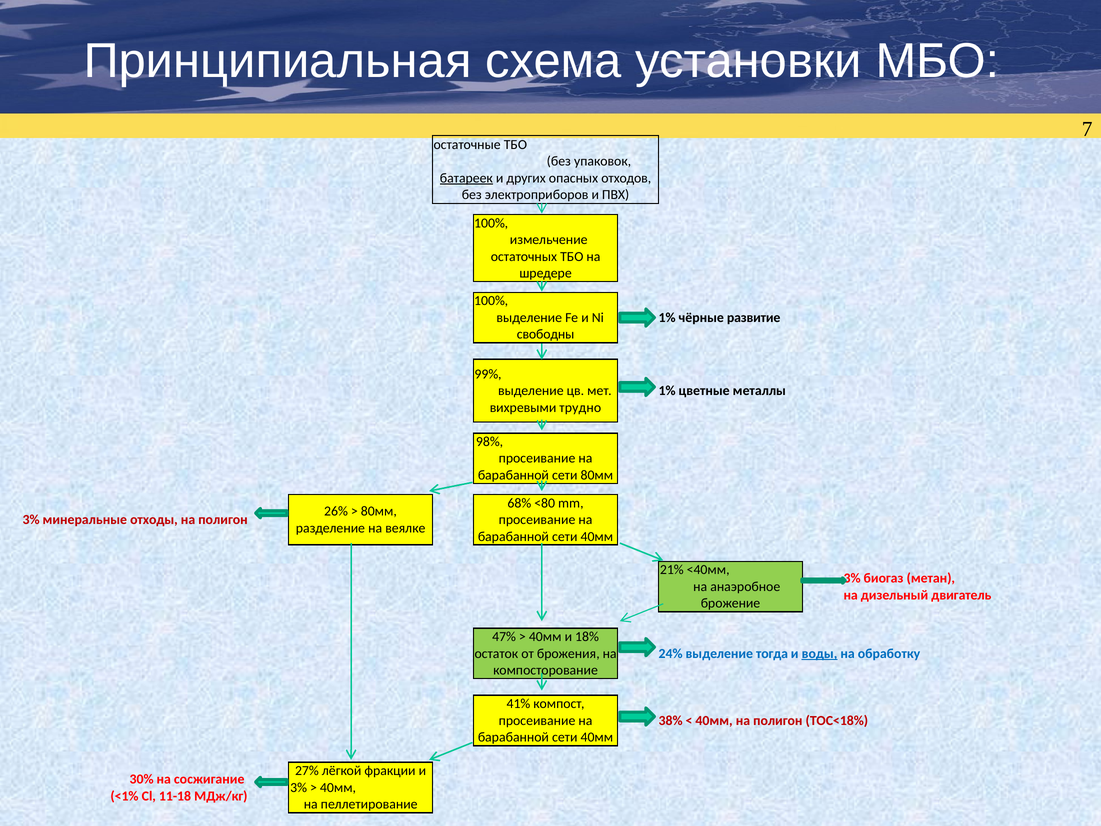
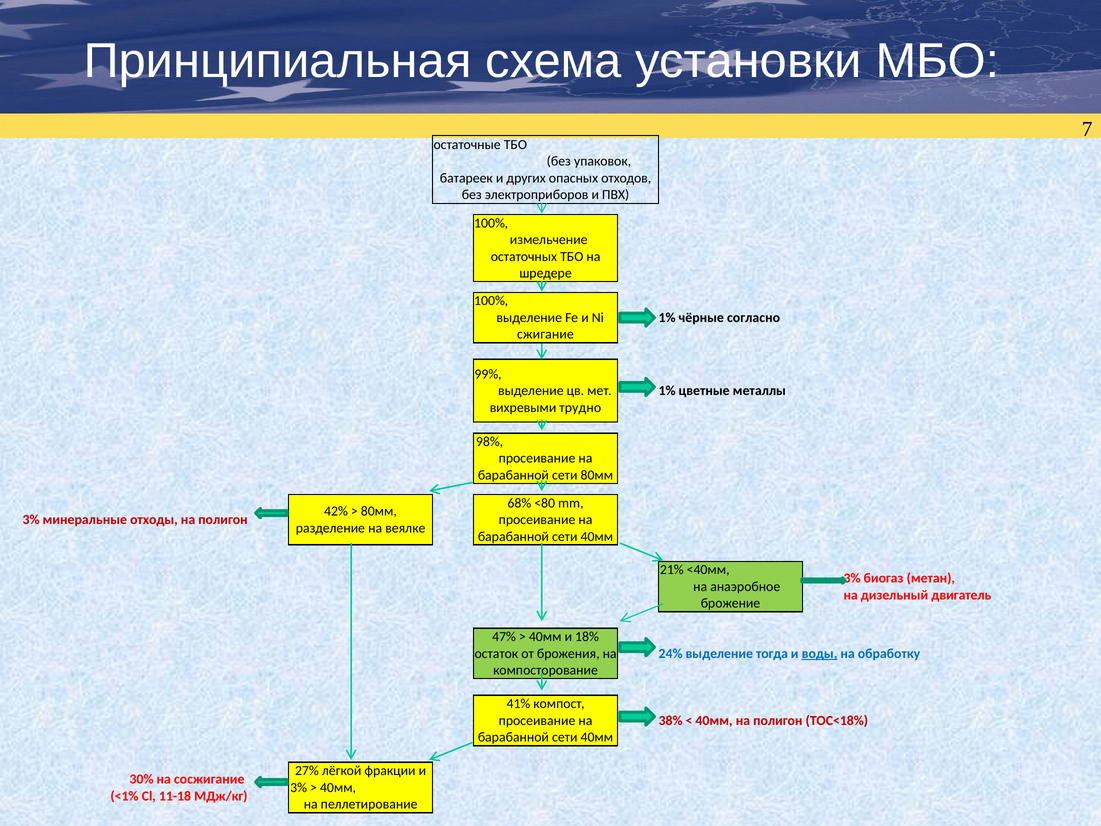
батареек underline: present -> none (466, 178)
развитие: развитие -> согласно (754, 318)
свободны: свободны -> сжигание (545, 334)
26%: 26% -> 42% (336, 511)
